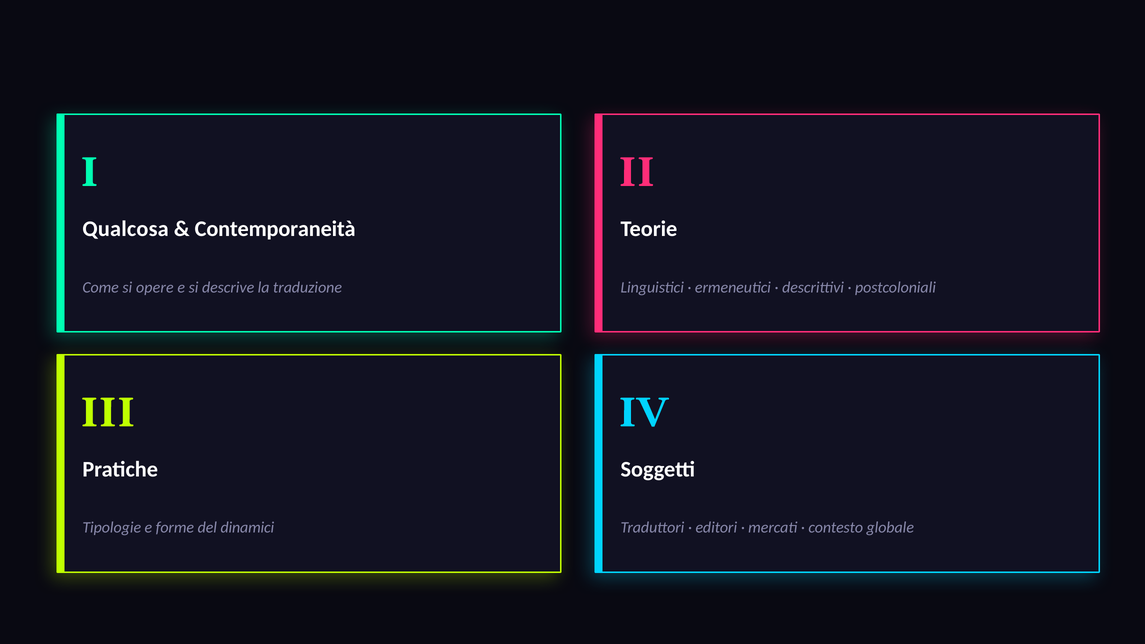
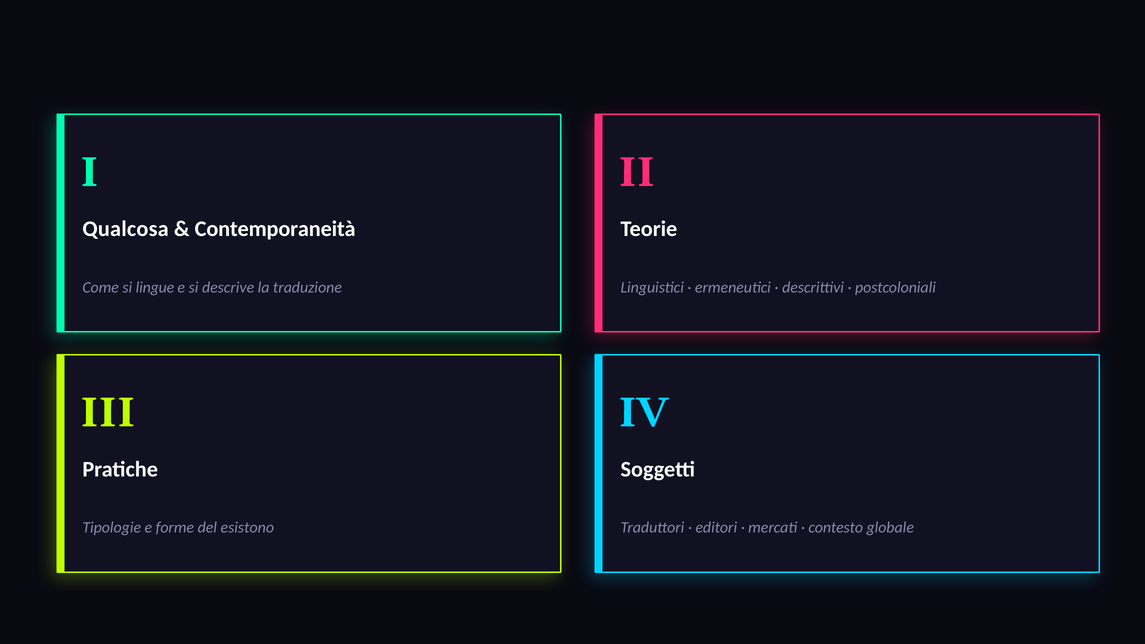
opere: opere -> lingue (155, 287)
dinamici: dinamici -> esistono (247, 528)
